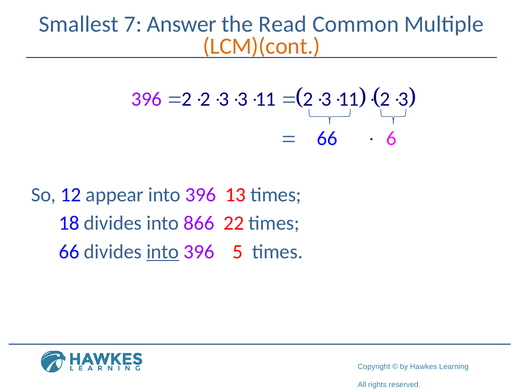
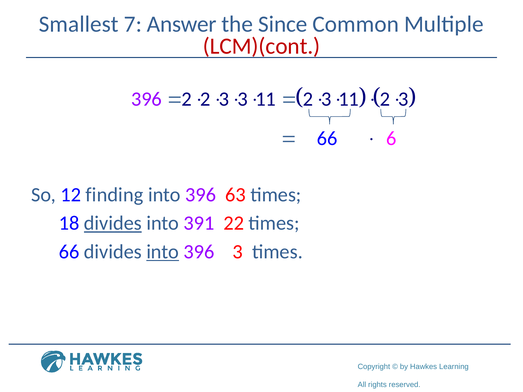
Read: Read -> Since (283, 24)
LCM)(cont colour: orange -> red (261, 46)
appear: appear -> finding (115, 195)
13: 13 -> 63 (236, 195)
divides underline: none -> present (113, 223)
866: 866 -> 391 (199, 223)
396 5: 5 -> 3 (238, 252)
